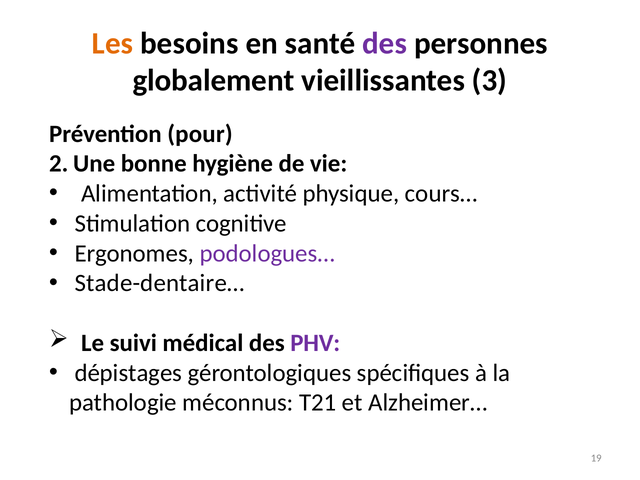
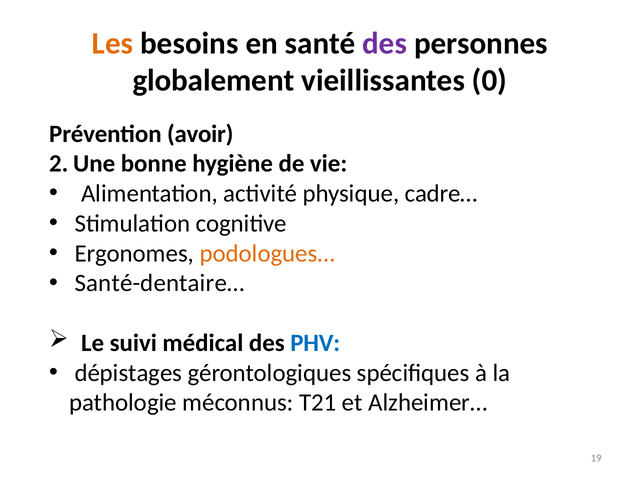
3: 3 -> 0 (490, 81)
pour: pour -> avoir (200, 134)
cours…: cours… -> cadre… (441, 194)
podologues… colour: purple -> orange (267, 253)
Stade-dentaire…: Stade-dentaire… -> Santé-dentaire… (159, 283)
PHV colour: purple -> blue (315, 343)
